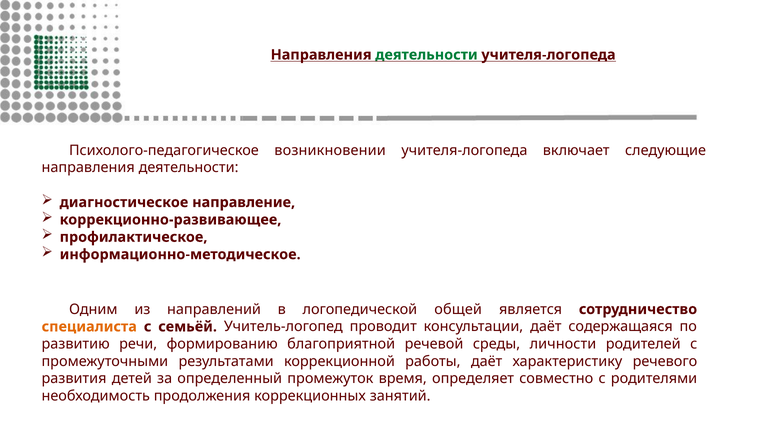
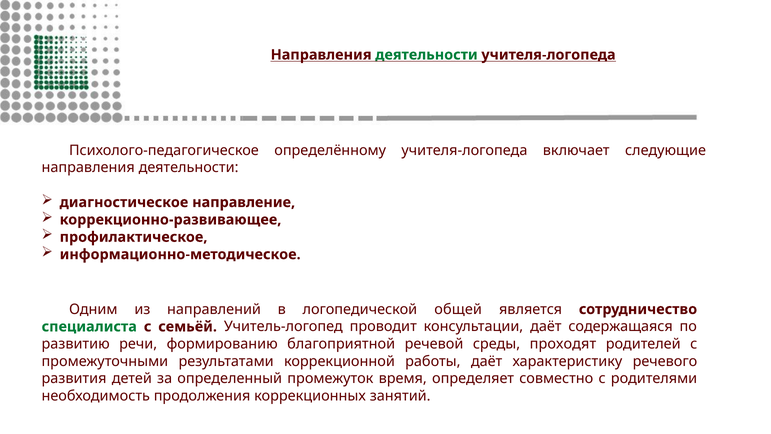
возникновении: возникновении -> определённому (330, 150)
специалиста colour: orange -> green (89, 326)
личности: личности -> проходят (563, 344)
